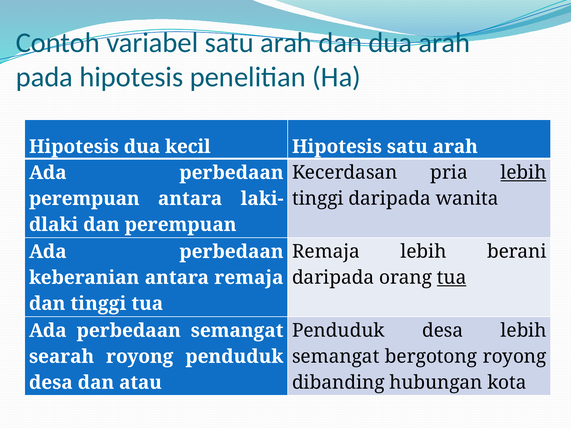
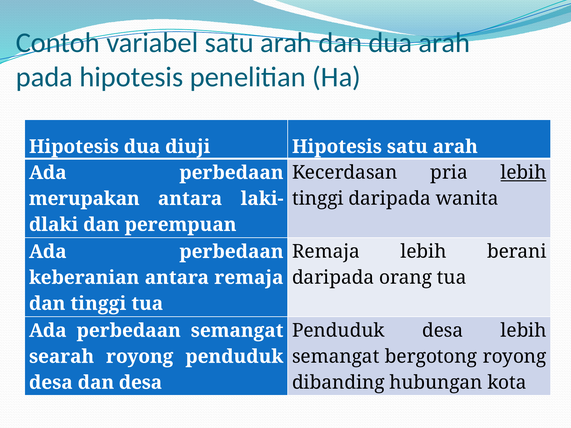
kecil: kecil -> diuji (188, 147)
perempuan: perempuan -> merupakan (84, 199)
tua underline: present -> none (452, 278)
dan atau: atau -> desa (140, 383)
